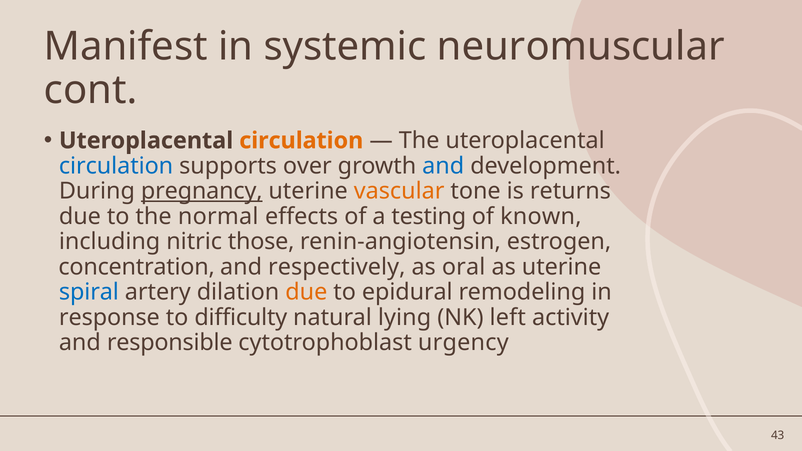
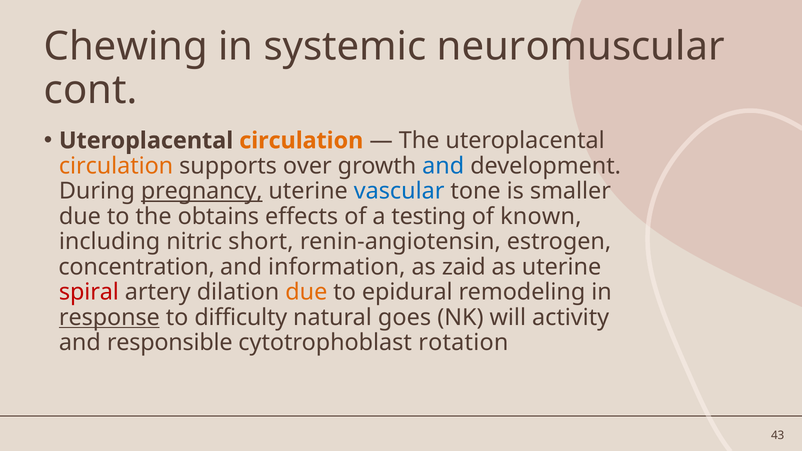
Manifest: Manifest -> Chewing (126, 47)
circulation colour: blue -> orange (116, 166)
vascular colour: orange -> blue (399, 191)
returns: returns -> smaller (570, 191)
normal: normal -> obtains (218, 216)
those: those -> short (261, 242)
respectively: respectively -> information (337, 267)
oral: oral -> zaid (464, 267)
spiral colour: blue -> red (89, 292)
response underline: none -> present (109, 317)
lying: lying -> goes (405, 317)
left: left -> will (508, 317)
urgency: urgency -> rotation (463, 343)
